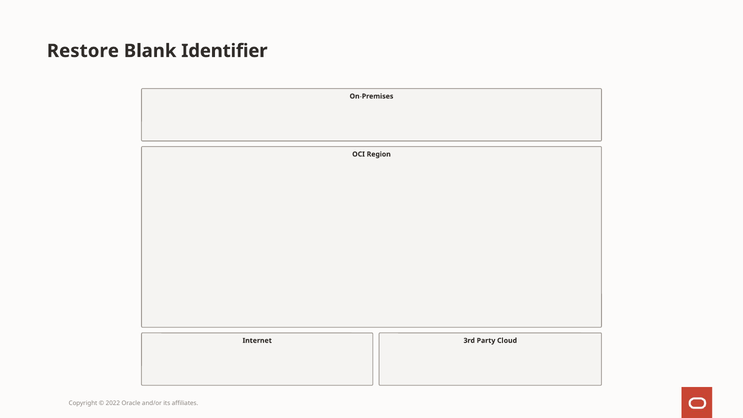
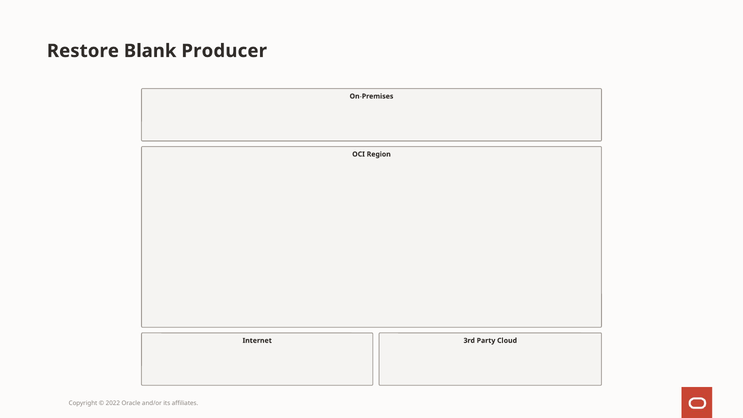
Identifier: Identifier -> Producer (224, 51)
